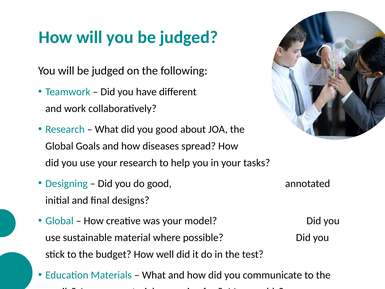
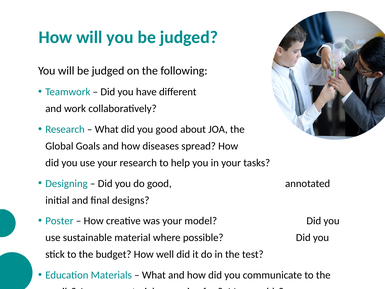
Global: Global -> Poster (59, 221)
